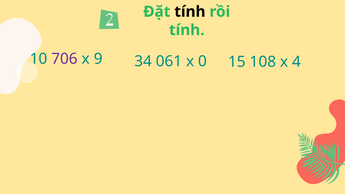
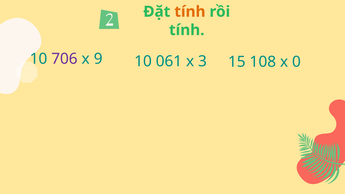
tính colour: black -> orange (190, 12)
9 34: 34 -> 10 (143, 61)
0: 0 -> 3 (203, 61)
4: 4 -> 0 (297, 62)
